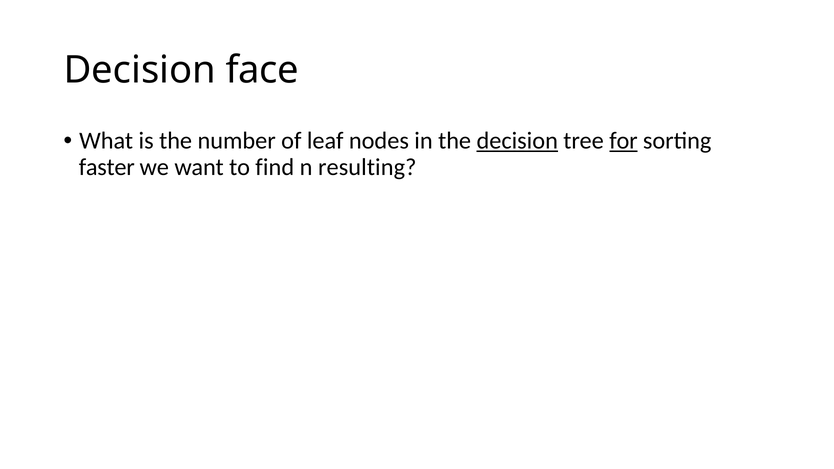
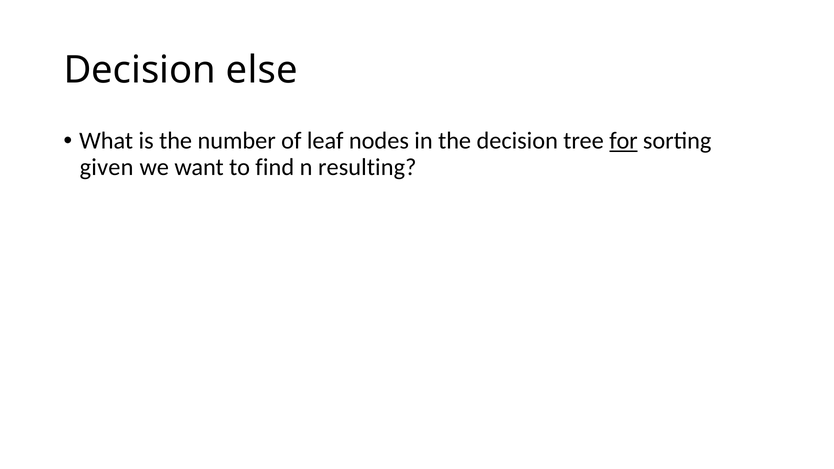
face: face -> else (262, 70)
decision underline: present -> none (517, 141)
faster: faster -> given (107, 167)
